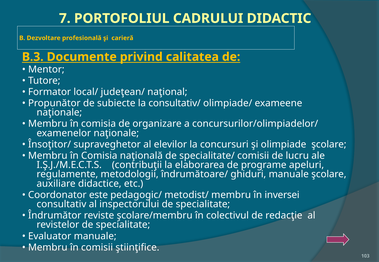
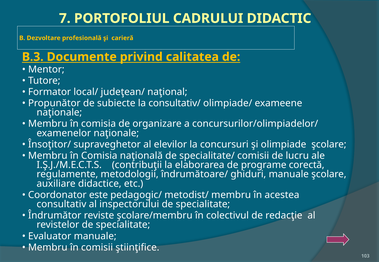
apeluri: apeluri -> corectă (307, 165)
inversei: inversei -> acestea (282, 195)
